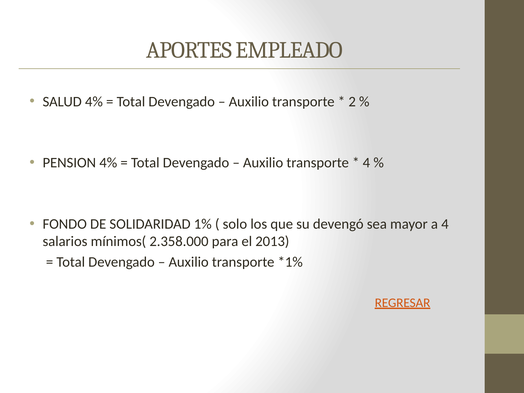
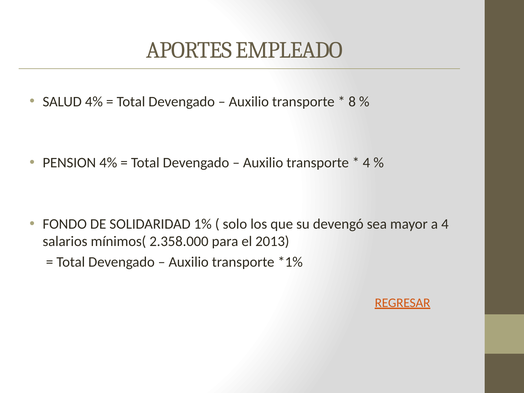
2: 2 -> 8 (352, 102)
